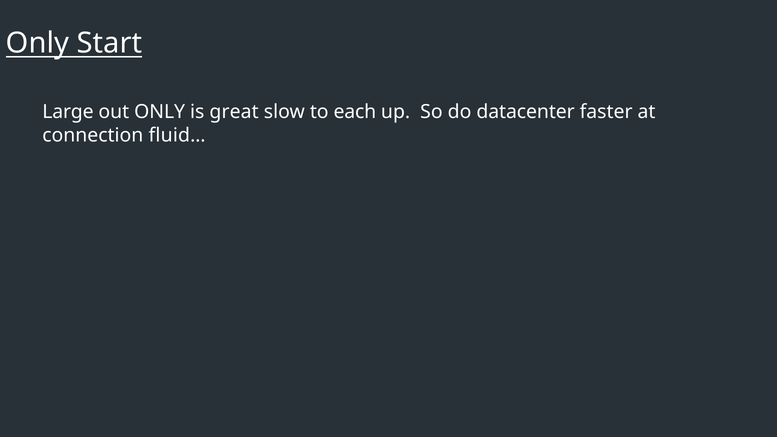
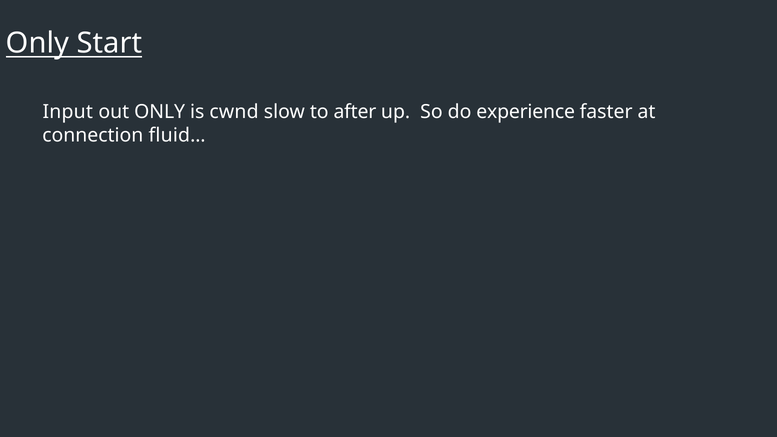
Large: Large -> Input (68, 112)
great: great -> cwnd (234, 112)
each: each -> after (355, 112)
datacenter: datacenter -> experience (526, 112)
